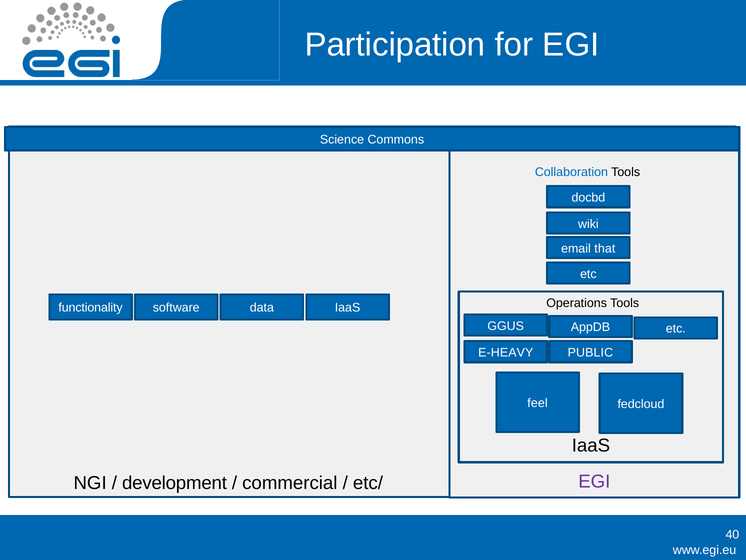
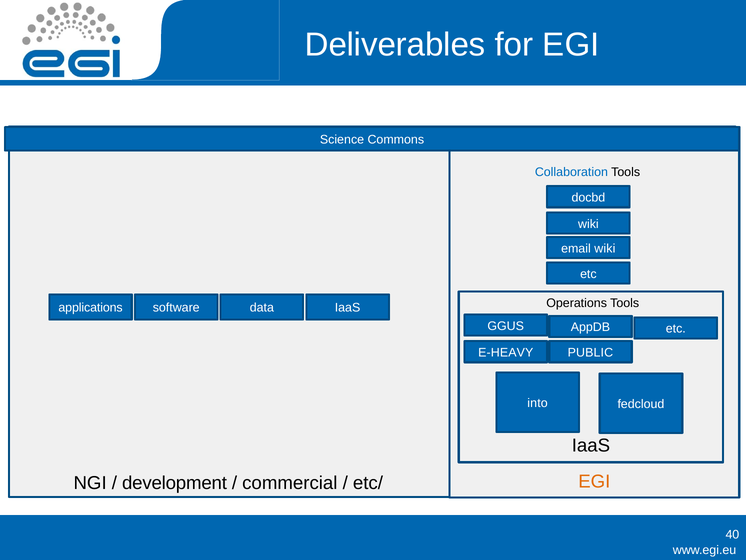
Participation: Participation -> Deliverables (395, 45)
email that: that -> wiki (605, 248)
functionality: functionality -> applications (91, 308)
feel: feel -> into (538, 403)
EGI colour: purple -> orange (594, 481)
